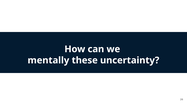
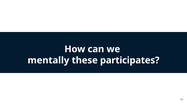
uncertainty: uncertainty -> participates (130, 60)
